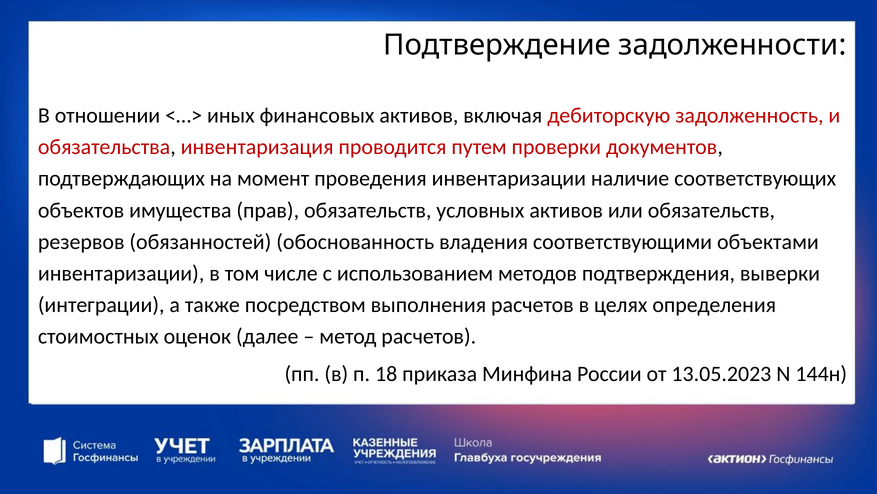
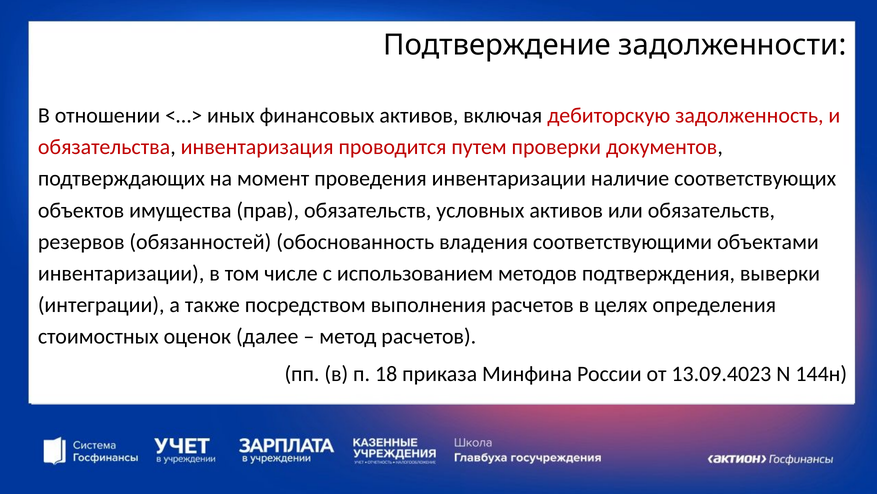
13.05.2023: 13.05.2023 -> 13.09.4023 (721, 373)
